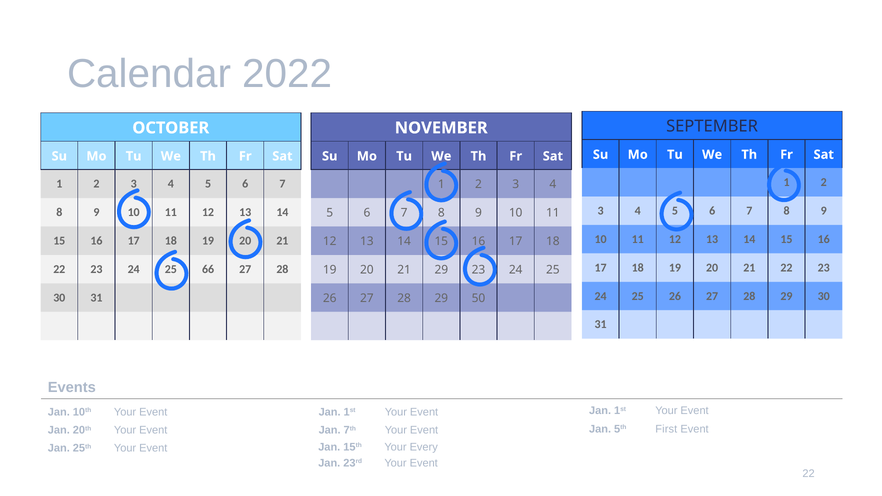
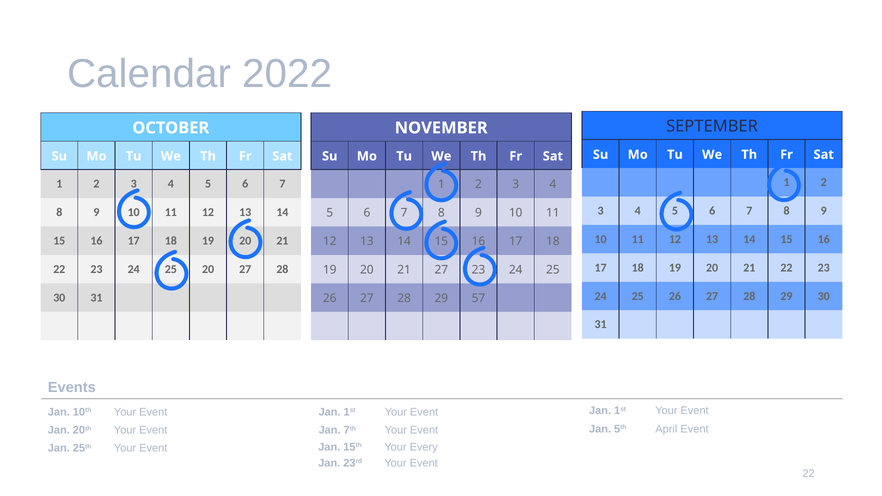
66: 66 -> 20 (208, 269)
21 29: 29 -> 27 (441, 270)
50: 50 -> 57 (479, 298)
First: First -> April (666, 429)
